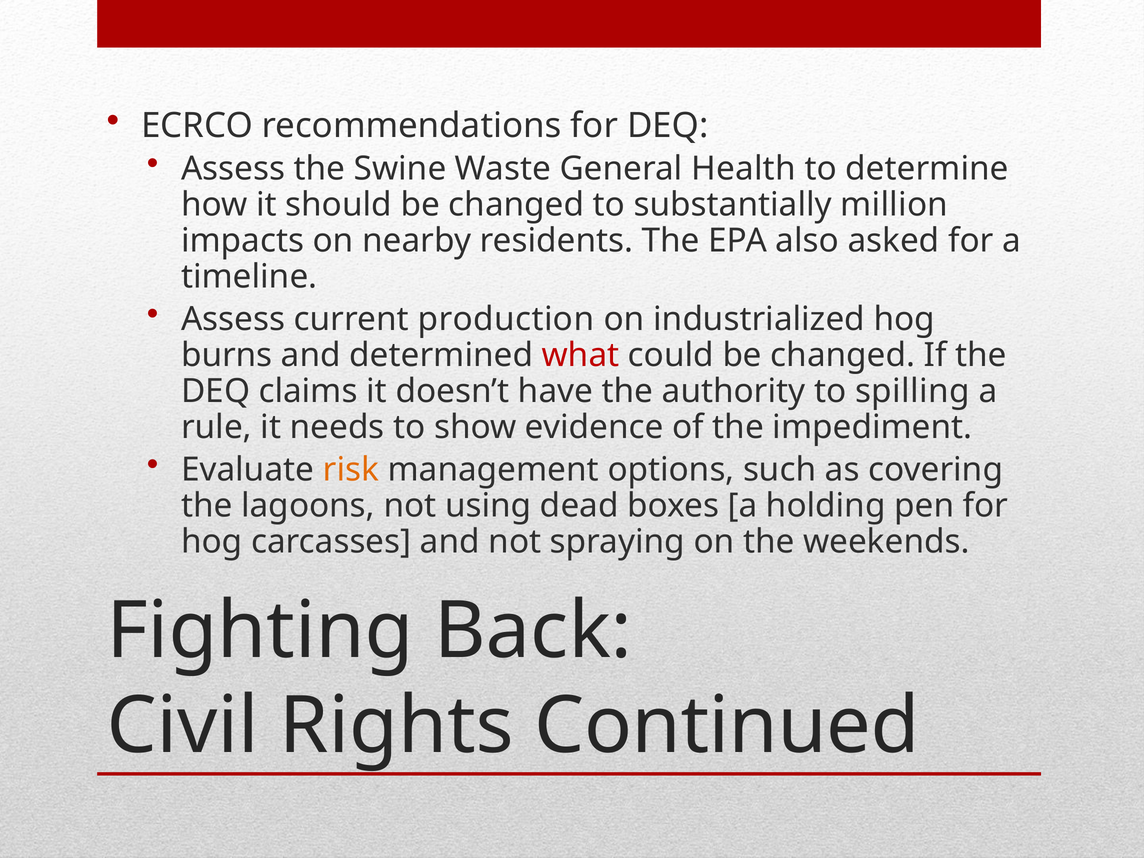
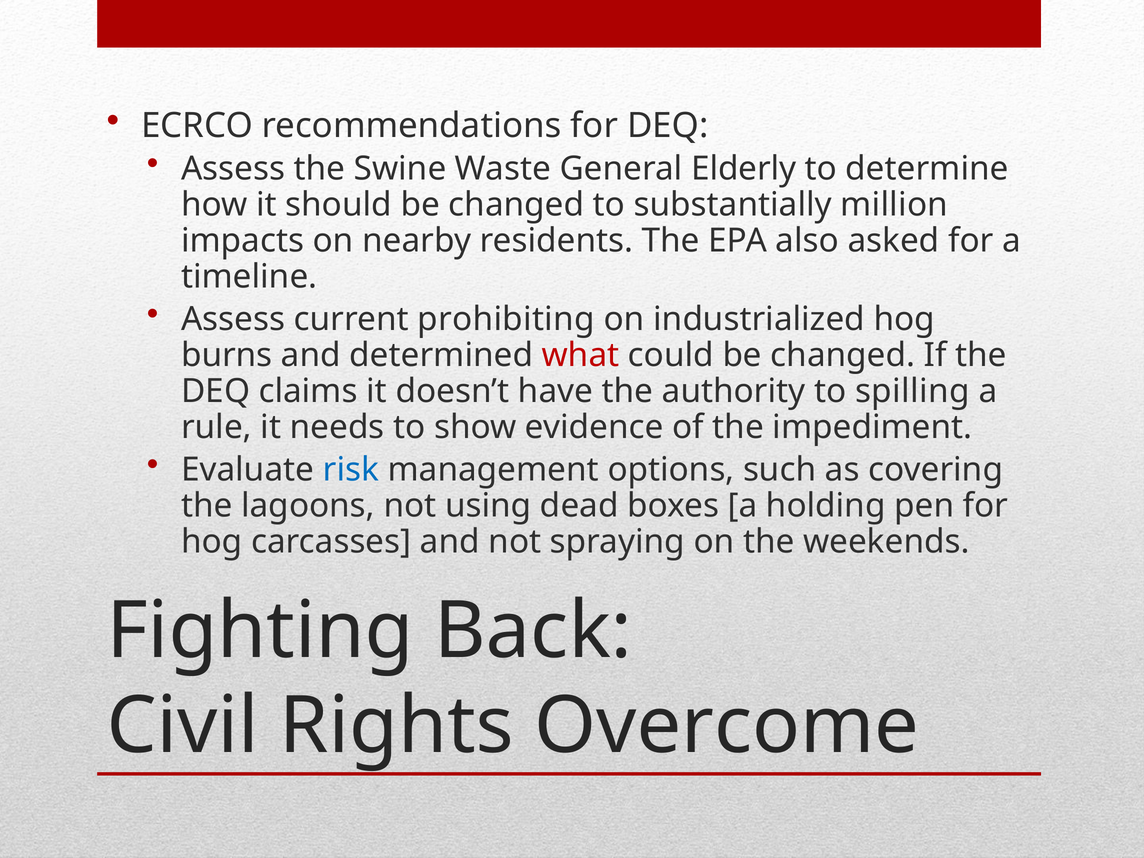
Health: Health -> Elderly (744, 169)
production: production -> prohibiting (506, 319)
risk colour: orange -> blue (351, 470)
Continued: Continued -> Overcome (727, 726)
